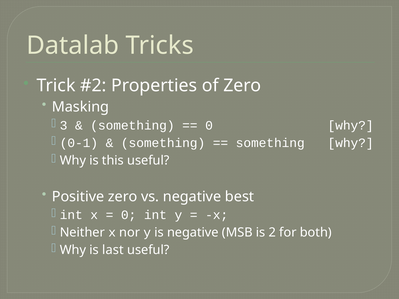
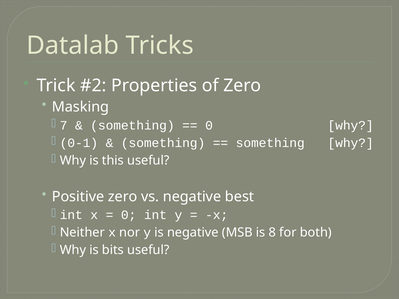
3: 3 -> 7 (64, 125)
2: 2 -> 8 (272, 233)
last: last -> bits (113, 250)
